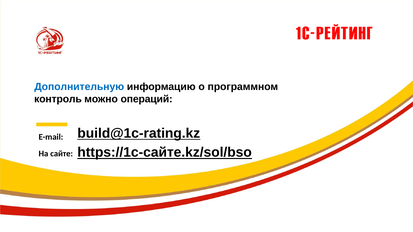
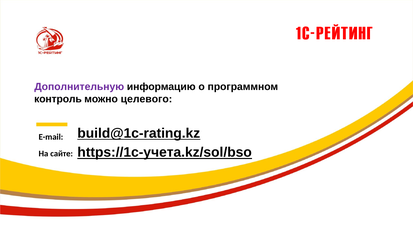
Дополнительную colour: blue -> purple (79, 87)
операций: операций -> целевого (147, 99)
https://1c-сайте.kz/sol/bso: https://1c-сайте.kz/sol/bso -> https://1c-учета.kz/sol/bso (165, 153)
